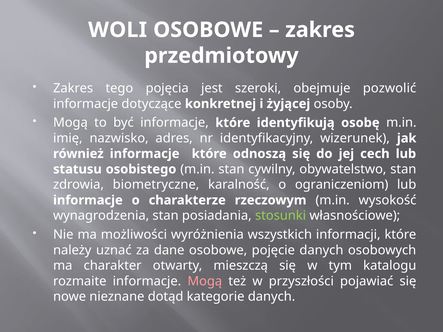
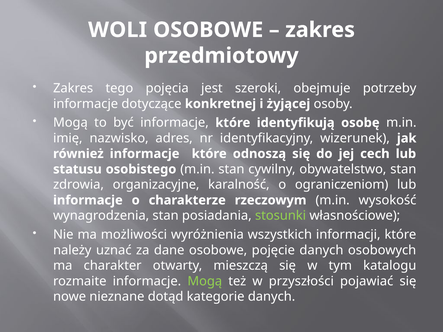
pozwolić: pozwolić -> potrzeby (390, 88)
biometryczne: biometryczne -> organizacyjne (156, 185)
Mogą colour: pink -> light green (205, 281)
